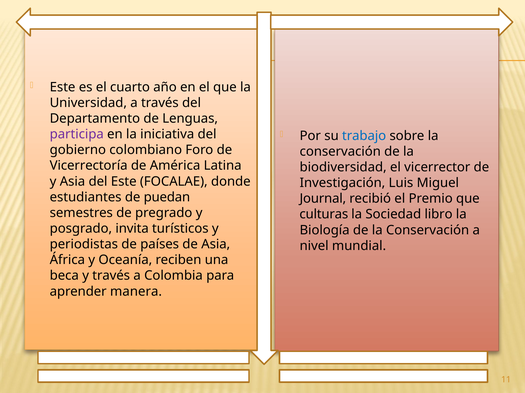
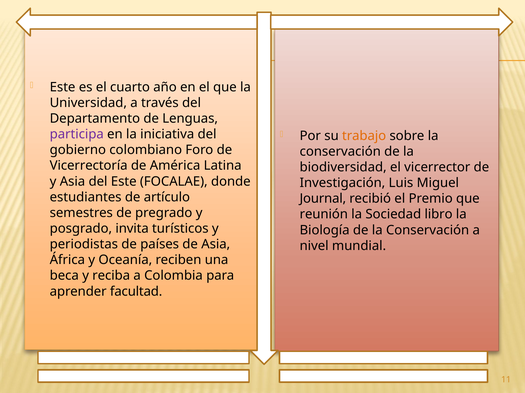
trabajo colour: blue -> orange (364, 136)
puedan: puedan -> artículo (167, 197)
culturas: culturas -> reunión (324, 215)
y través: través -> reciba (111, 276)
manera: manera -> facultad (136, 292)
